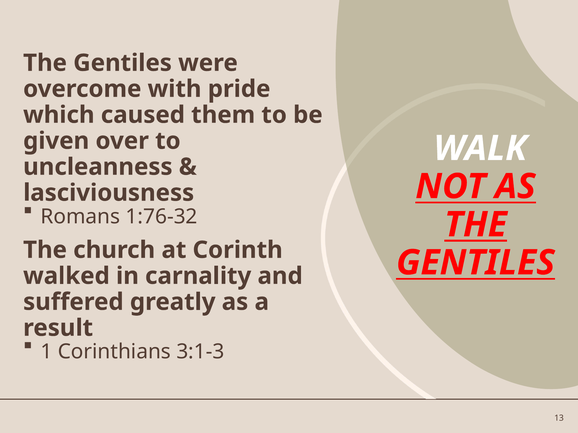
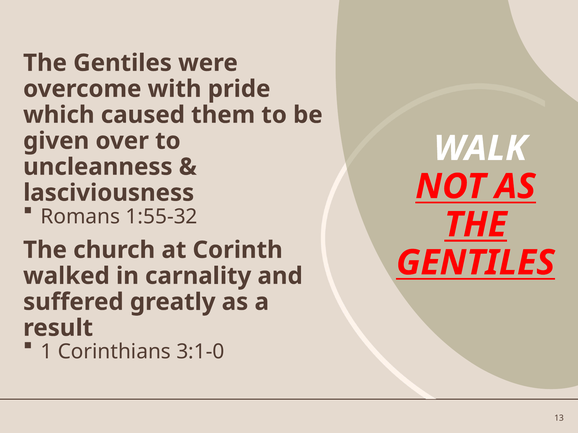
1:76-32: 1:76-32 -> 1:55-32 (162, 217)
3:1-3: 3:1-3 -> 3:1-0 (200, 352)
